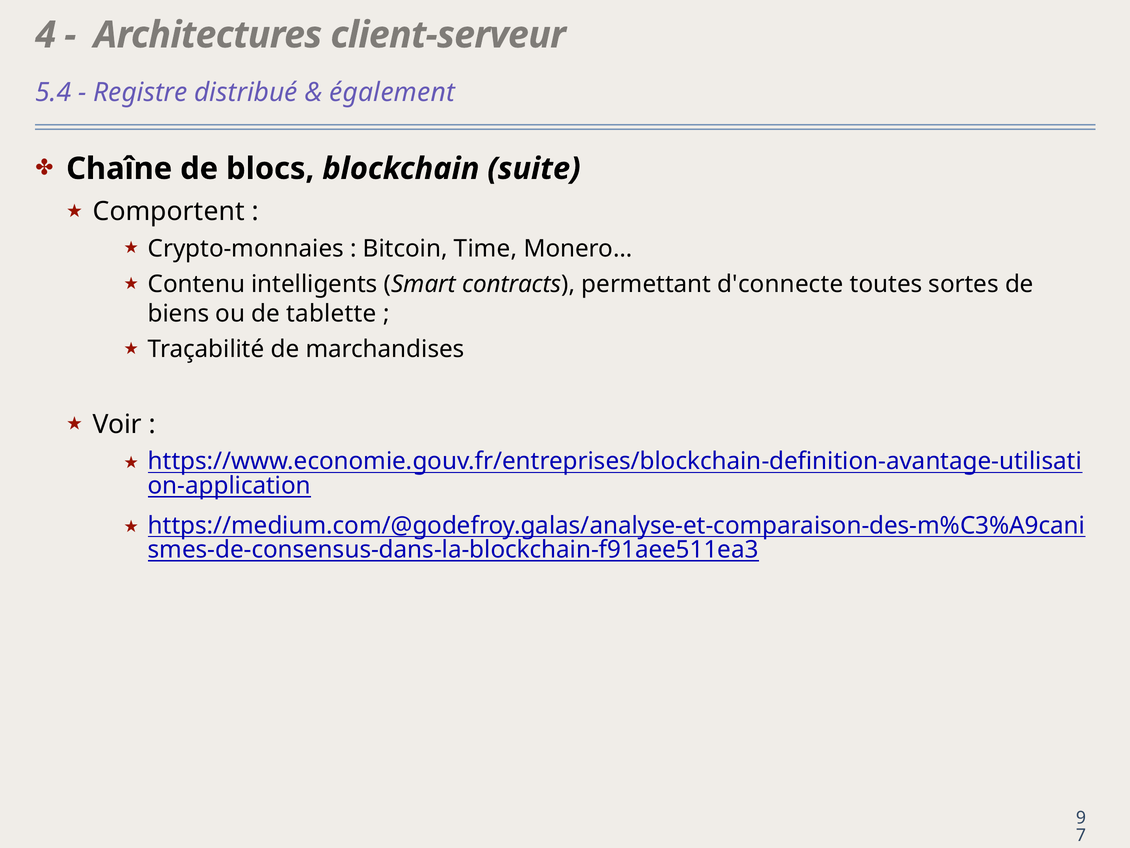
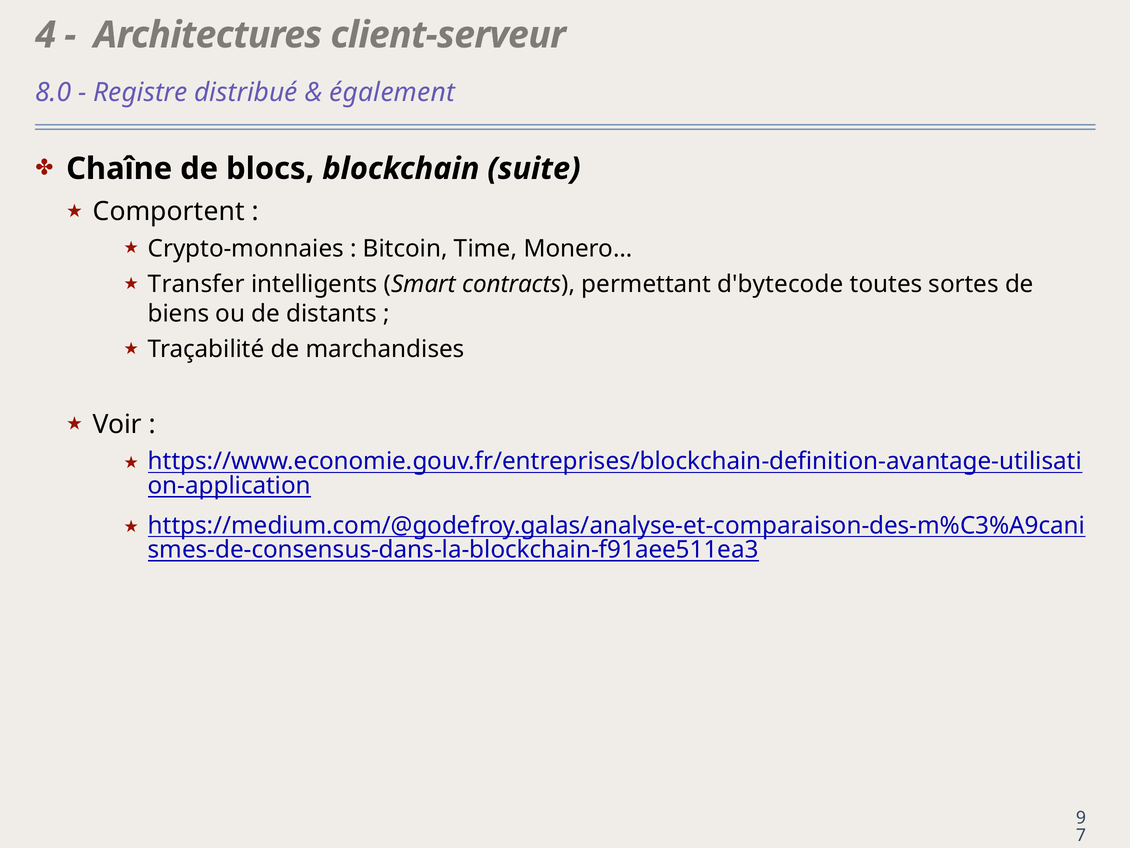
5.4: 5.4 -> 8.0 (53, 93)
Contenu: Contenu -> Transfer (196, 284)
d'connecte: d'connecte -> d'bytecode (780, 284)
tablette: tablette -> distants (332, 313)
